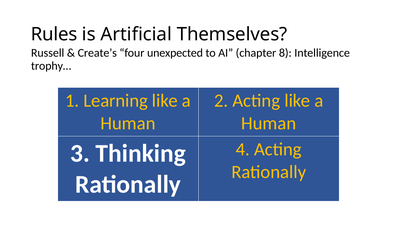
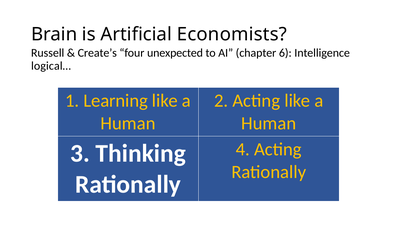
Rules: Rules -> Brain (54, 34)
Themselves: Themselves -> Economists (232, 34)
8: 8 -> 6 (285, 53)
trophy…: trophy… -> logical… (51, 66)
